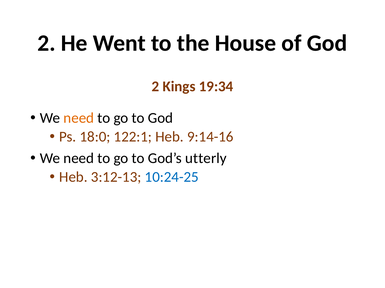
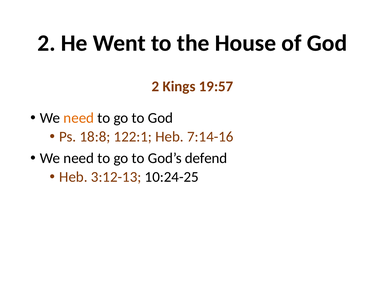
19:34: 19:34 -> 19:57 (216, 87)
18:0: 18:0 -> 18:8 (95, 137)
9:14-16: 9:14-16 -> 7:14-16 (210, 137)
utterly: utterly -> defend (206, 159)
10:24-25 colour: blue -> black (172, 177)
